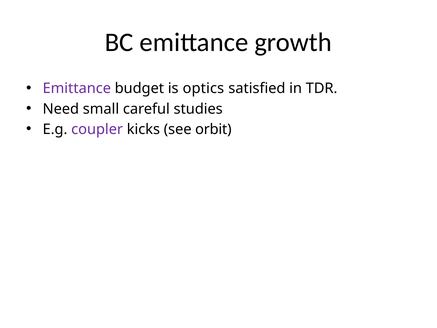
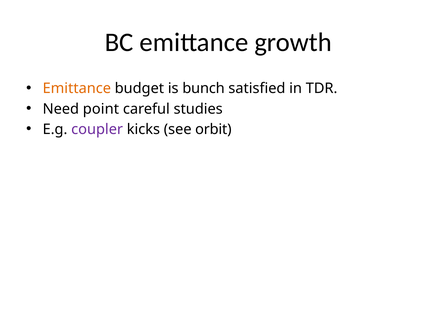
Emittance colour: purple -> orange (77, 88)
optics: optics -> bunch (204, 88)
small: small -> point (101, 109)
